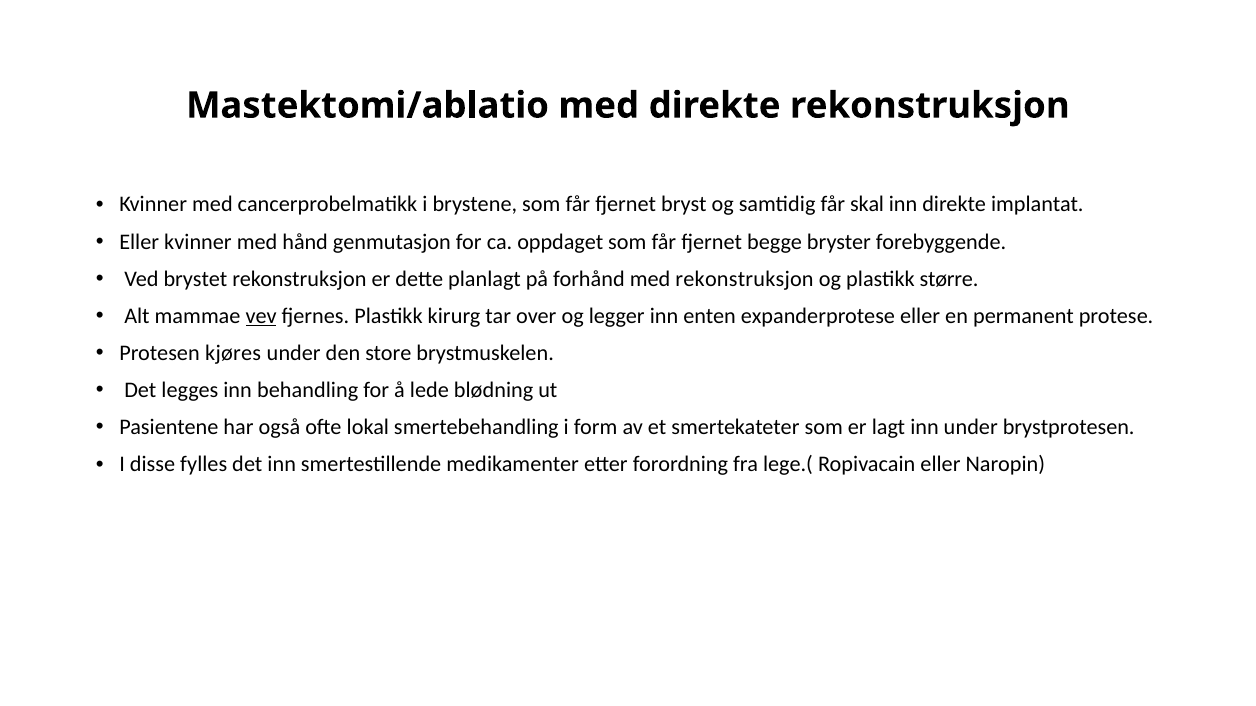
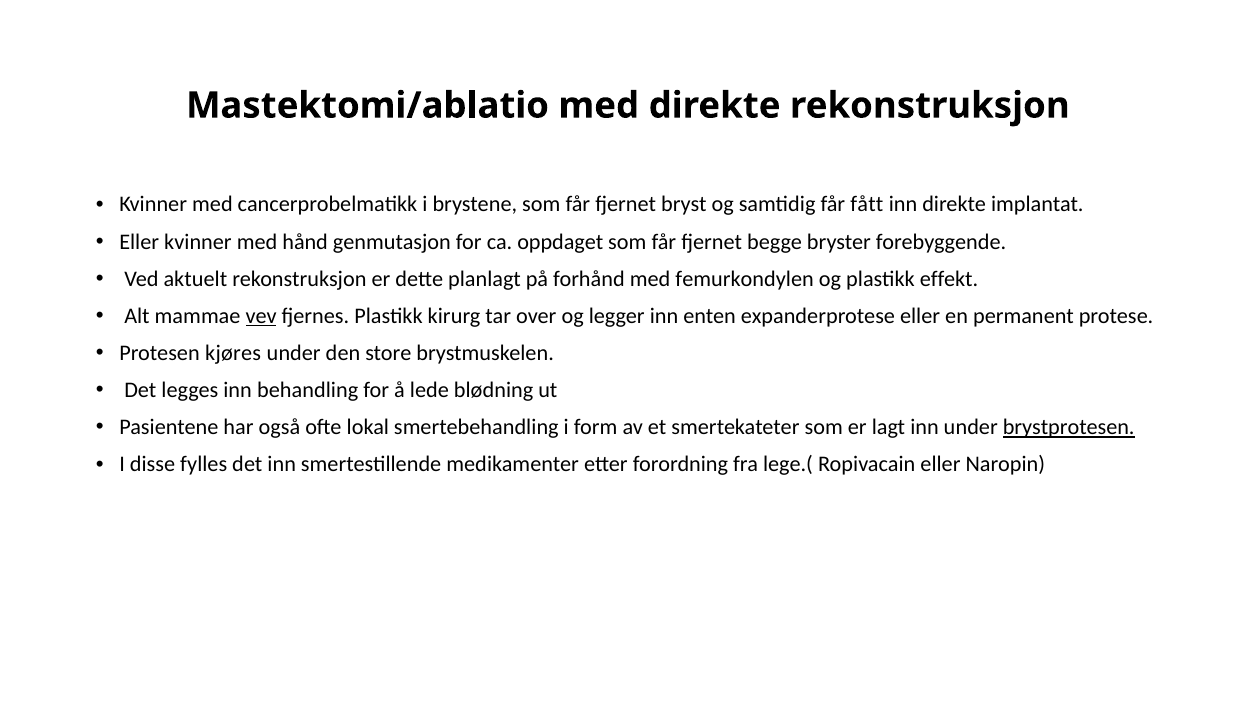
skal: skal -> fått (867, 205)
brystet: brystet -> aktuelt (195, 279)
med rekonstruksjon: rekonstruksjon -> femurkondylen (745, 279)
større: større -> effekt (949, 279)
brystprotesen underline: none -> present (1069, 428)
